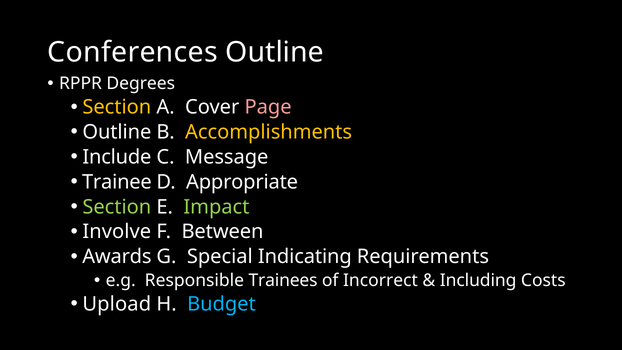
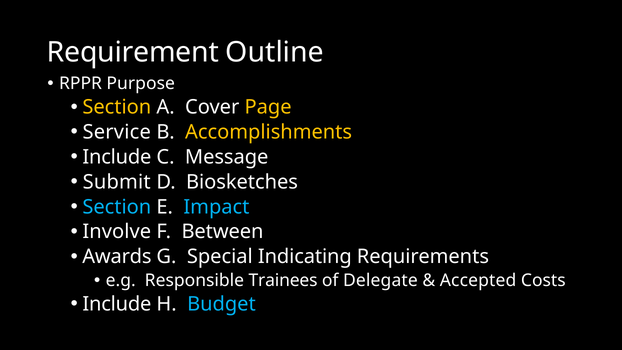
Conferences: Conferences -> Requirement (133, 52)
Degrees: Degrees -> Purpose (141, 84)
Page colour: pink -> yellow (268, 107)
Outline: Outline -> Service (117, 132)
Trainee: Trainee -> Submit (117, 182)
Appropriate: Appropriate -> Biosketches (242, 182)
Section colour: light green -> light blue (117, 207)
Impact colour: light green -> light blue (216, 207)
Incorrect: Incorrect -> Delegate (380, 280)
Including: Including -> Accepted (478, 280)
Upload: Upload -> Include (117, 304)
